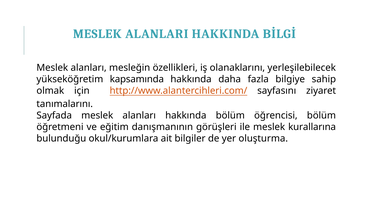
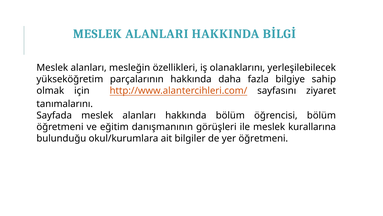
kapsamında: kapsamında -> parçalarının (137, 79)
yer oluşturma: oluşturma -> öğretmeni (263, 138)
